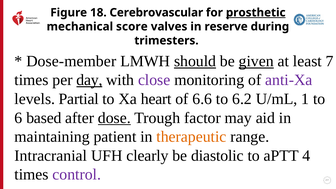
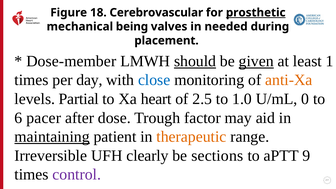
score: score -> being (132, 27)
reserve: reserve -> needed (226, 27)
trimesters: trimesters -> placement (166, 41)
7: 7 -> 1 (330, 61)
day underline: present -> none (89, 80)
close colour: purple -> blue (154, 80)
anti-Xa colour: purple -> orange (289, 80)
6.6: 6.6 -> 2.5 (202, 99)
6.2: 6.2 -> 1.0 (242, 99)
1: 1 -> 0 (305, 99)
based: based -> pacer (44, 118)
dose underline: present -> none (114, 118)
maintaining underline: none -> present (52, 137)
Intracranial: Intracranial -> Irreversible (51, 156)
diastolic: diastolic -> sections (217, 156)
4: 4 -> 9 (306, 156)
